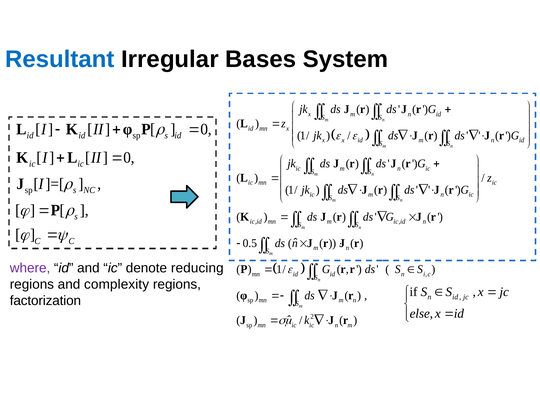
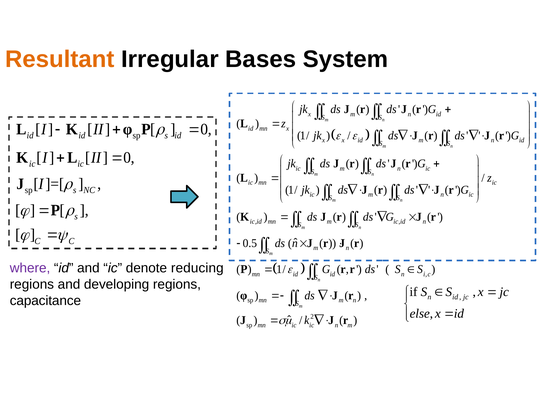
Resultant colour: blue -> orange (60, 59)
complexity: complexity -> developing (117, 284)
factorization: factorization -> capacitance (45, 301)
